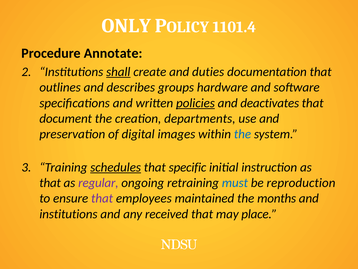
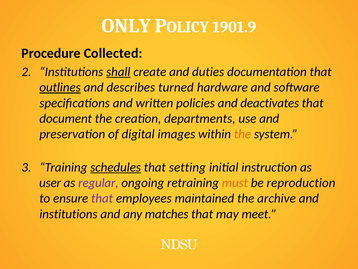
1101.4: 1101.4 -> 1901.9 (235, 27)
Annotate: Annotate -> Collected (113, 53)
outlines underline: none -> present (60, 87)
groups: groups -> turned (176, 87)
policies underline: present -> none (195, 103)
the colour: blue -> orange (242, 134)
specific: specific -> setting (187, 167)
that: that -> user (50, 183)
must colour: blue -> orange (235, 183)
months: months -> archive (277, 198)
received: received -> matches (167, 214)
place: place -> meet (259, 214)
